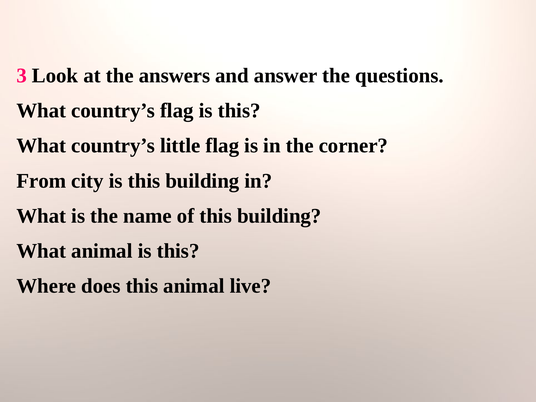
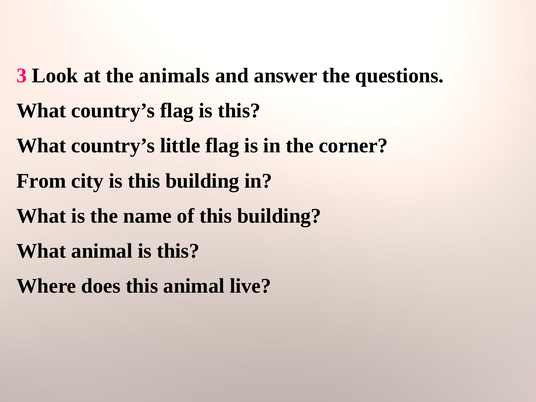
answers: answers -> animals (174, 76)
